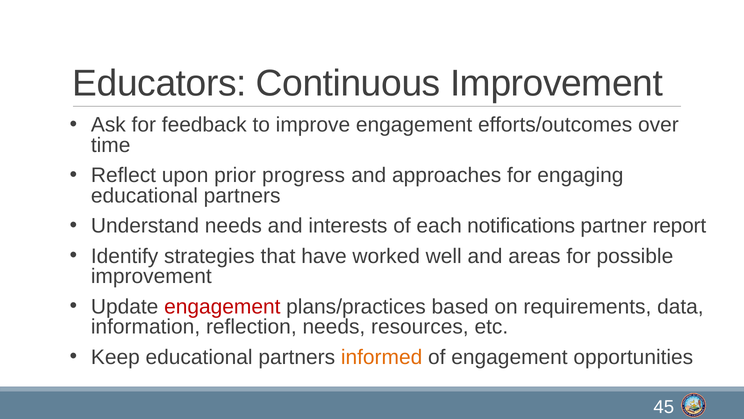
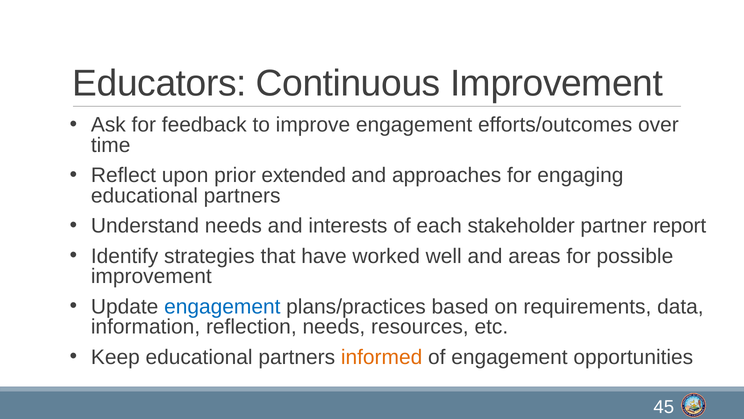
progress: progress -> extended (304, 175)
notifications: notifications -> stakeholder (521, 226)
engagement colour: red -> blue (222, 306)
